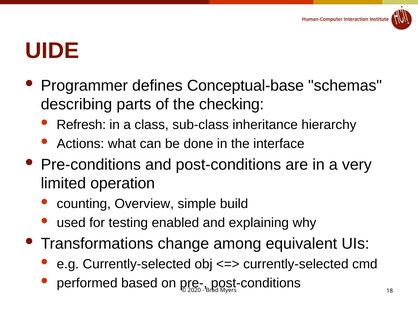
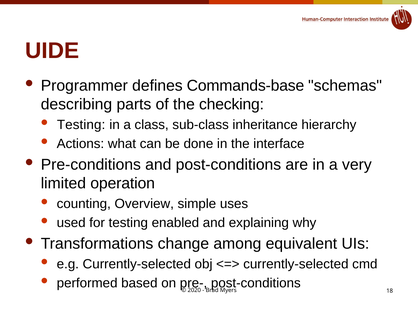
Conceptual-base: Conceptual-base -> Commands-base (245, 86)
Refresh: Refresh -> Testing (81, 125)
build: build -> uses (234, 204)
